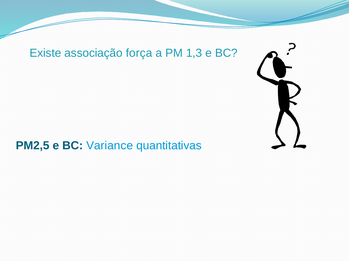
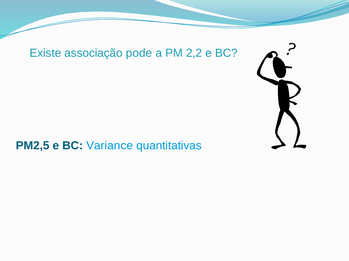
força: força -> pode (139, 53)
1,3: 1,3 -> 2,2 (194, 53)
